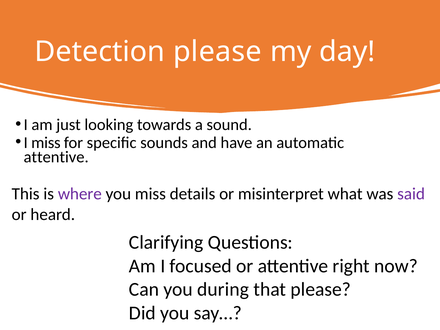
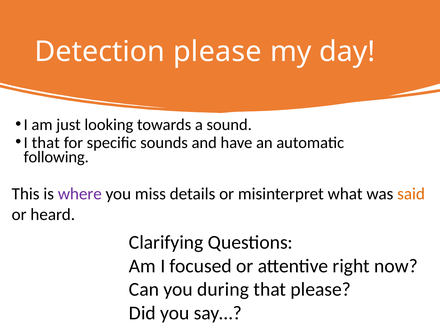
I miss: miss -> that (46, 143)
attentive: attentive -> following (56, 157)
said colour: purple -> orange (411, 194)
